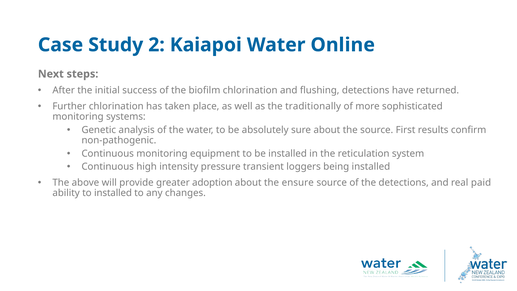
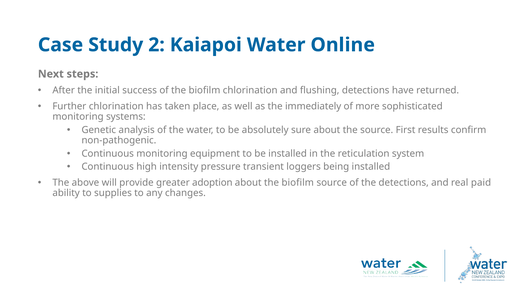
traditionally: traditionally -> immediately (313, 106)
about the ensure: ensure -> biofilm (298, 183)
to installed: installed -> supplies (113, 193)
